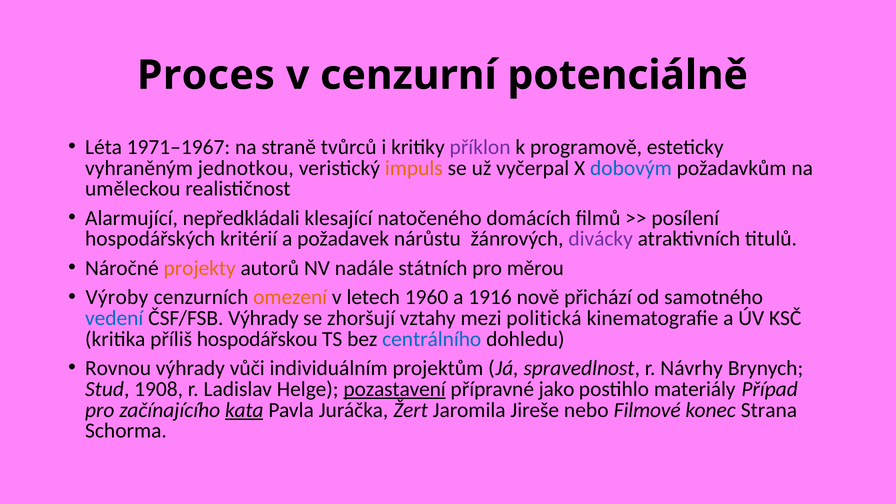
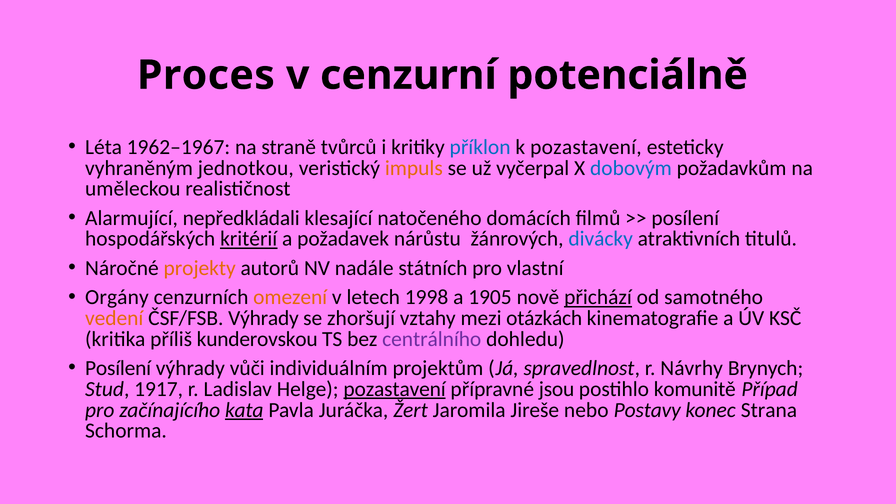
1971–1967: 1971–1967 -> 1962–1967 (178, 147)
příklon colour: purple -> blue (480, 147)
k programově: programově -> pozastavení (586, 147)
kritérií underline: none -> present (249, 239)
divácky colour: purple -> blue (601, 239)
měrou: měrou -> vlastní (535, 268)
Výroby: Výroby -> Orgány (117, 297)
1960: 1960 -> 1998 (427, 297)
1916: 1916 -> 1905 (490, 297)
přichází underline: none -> present (598, 297)
vedení colour: blue -> orange (114, 318)
politická: politická -> otázkách (544, 318)
hospodářskou: hospodářskou -> kunderovskou (257, 339)
centrálního colour: blue -> purple (432, 339)
Rovnou: Rovnou -> Posílení (118, 368)
1908: 1908 -> 1917 (159, 389)
jako: jako -> jsou (557, 389)
materiály: materiály -> komunitě (695, 389)
Filmové: Filmové -> Postavy (647, 410)
